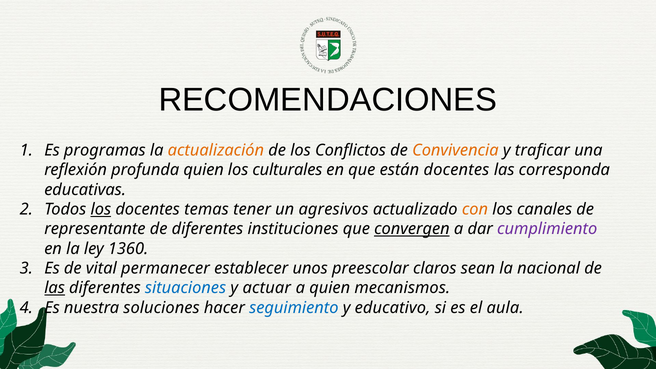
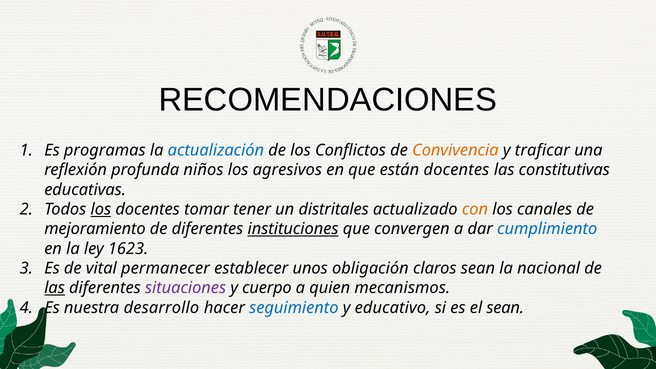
actualización colour: orange -> blue (216, 150)
profunda quien: quien -> niños (203, 170)
culturales: culturales -> agresivos (287, 170)
corresponda: corresponda -> constitutivas (564, 170)
temas: temas -> tomar (207, 209)
agresivos: agresivos -> distritales (334, 209)
representante: representante -> mejoramiento (95, 229)
instituciones underline: none -> present (293, 229)
convergen underline: present -> none (412, 229)
cumplimiento colour: purple -> blue (547, 229)
1360: 1360 -> 1623 (128, 249)
preescolar: preescolar -> obligación (370, 268)
situaciones colour: blue -> purple (186, 288)
actuar: actuar -> cuerpo (267, 288)
soluciones: soluciones -> desarrollo (161, 308)
el aula: aula -> sean (505, 308)
